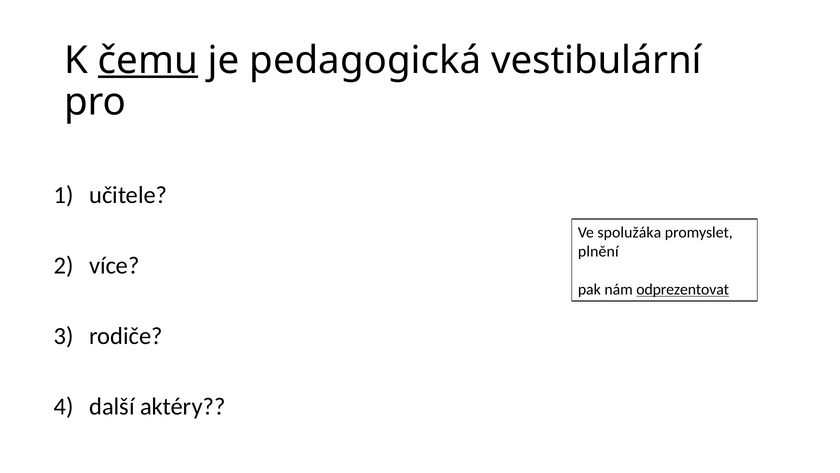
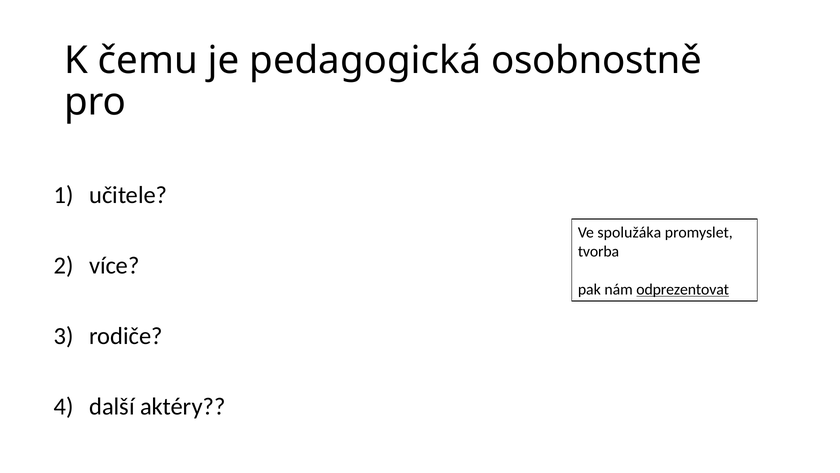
čemu underline: present -> none (148, 60)
vestibulární: vestibulární -> osobnostně (597, 60)
plnění: plnění -> tvorba (598, 251)
